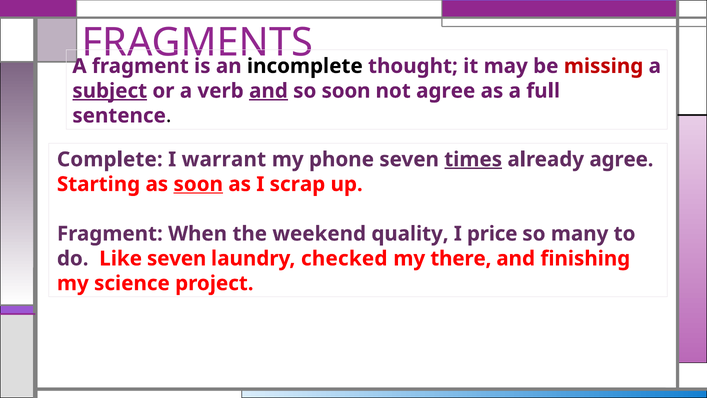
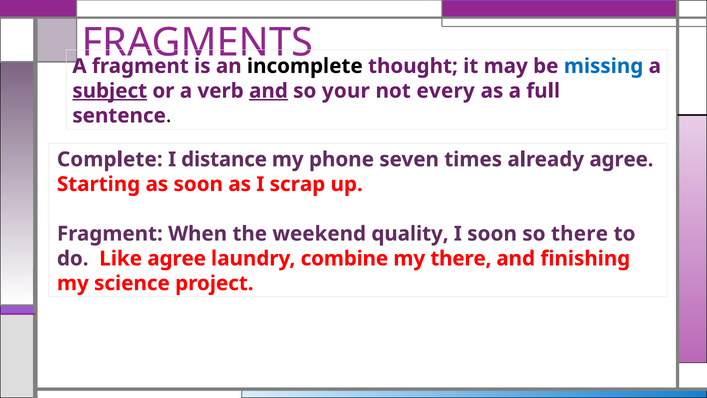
missing colour: red -> blue (604, 66)
so soon: soon -> your (346, 91)
not agree: agree -> every (446, 91)
warrant: warrant -> distance (224, 159)
times underline: present -> none (473, 159)
soon underline: present -> none (198, 184)
I price: price -> soon (492, 234)
so many: many -> there (579, 234)
Like seven: seven -> agree (177, 258)
checked: checked -> combine (344, 258)
